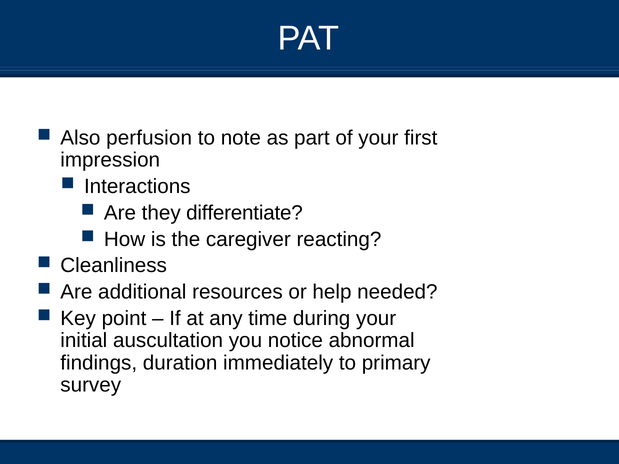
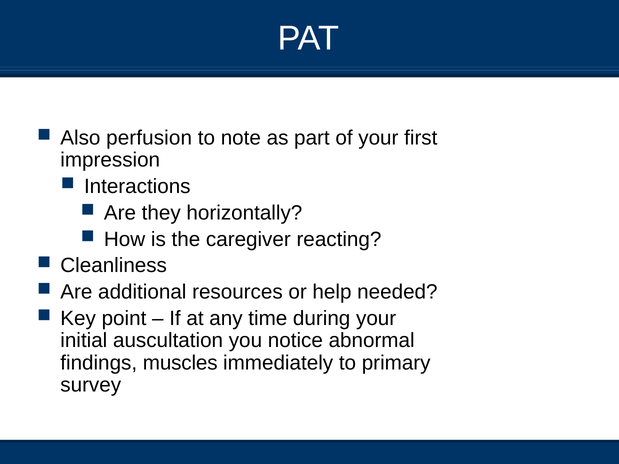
differentiate: differentiate -> horizontally (244, 213)
duration: duration -> muscles (180, 363)
